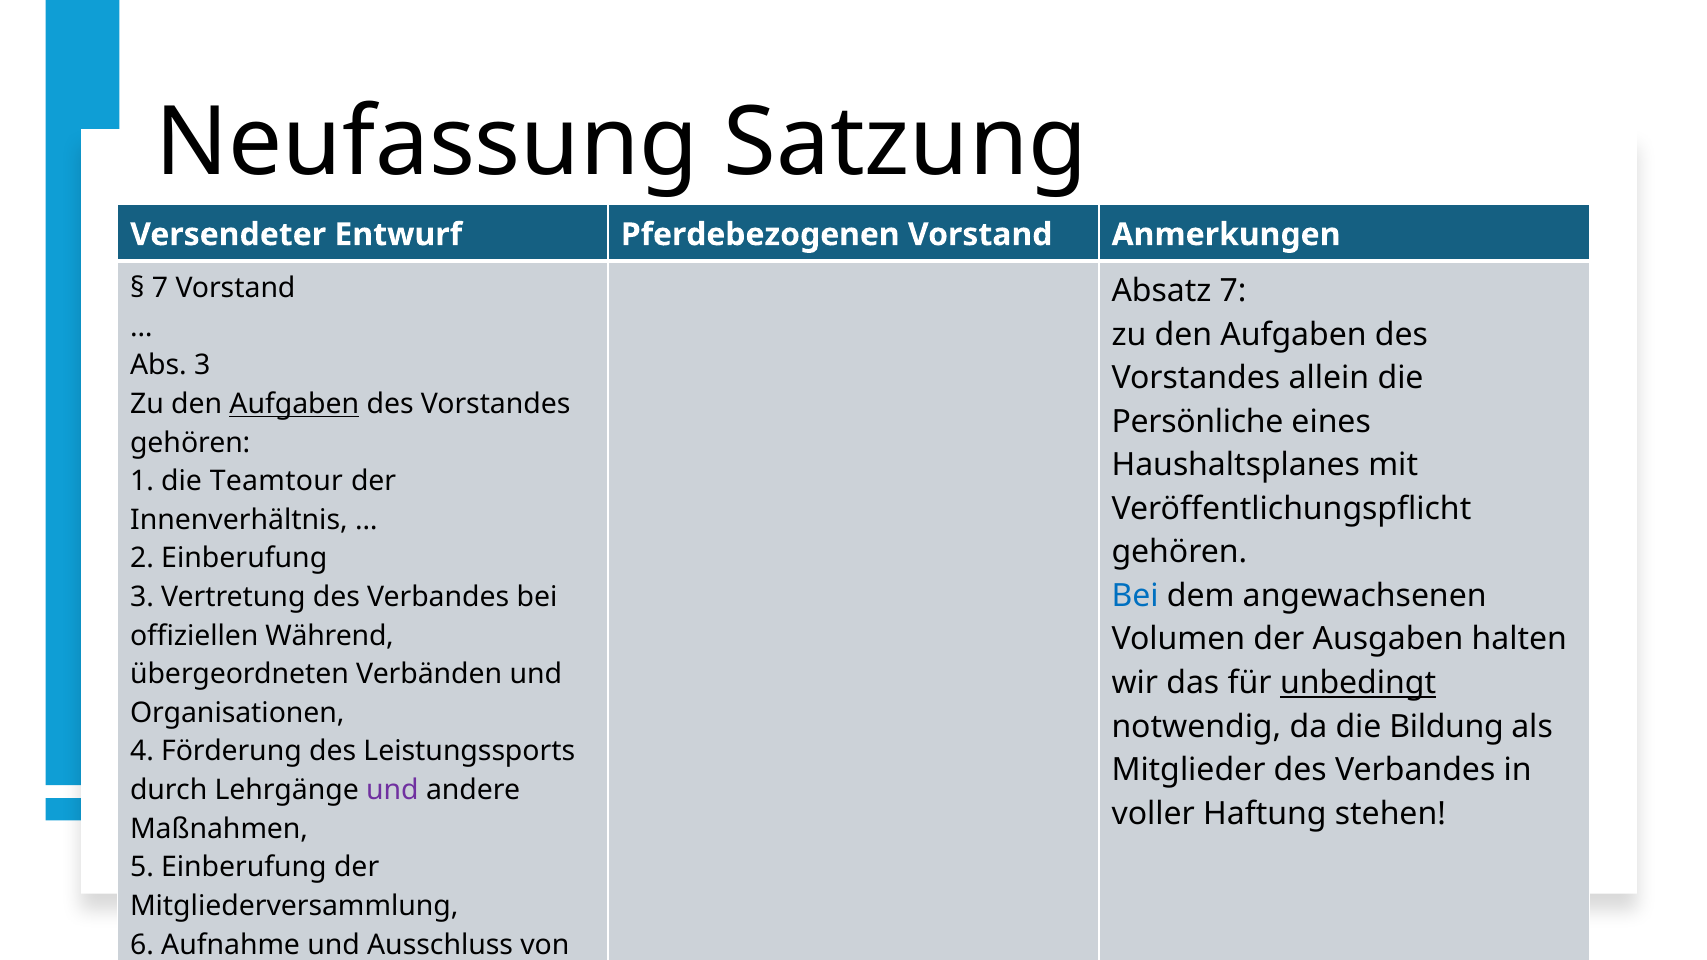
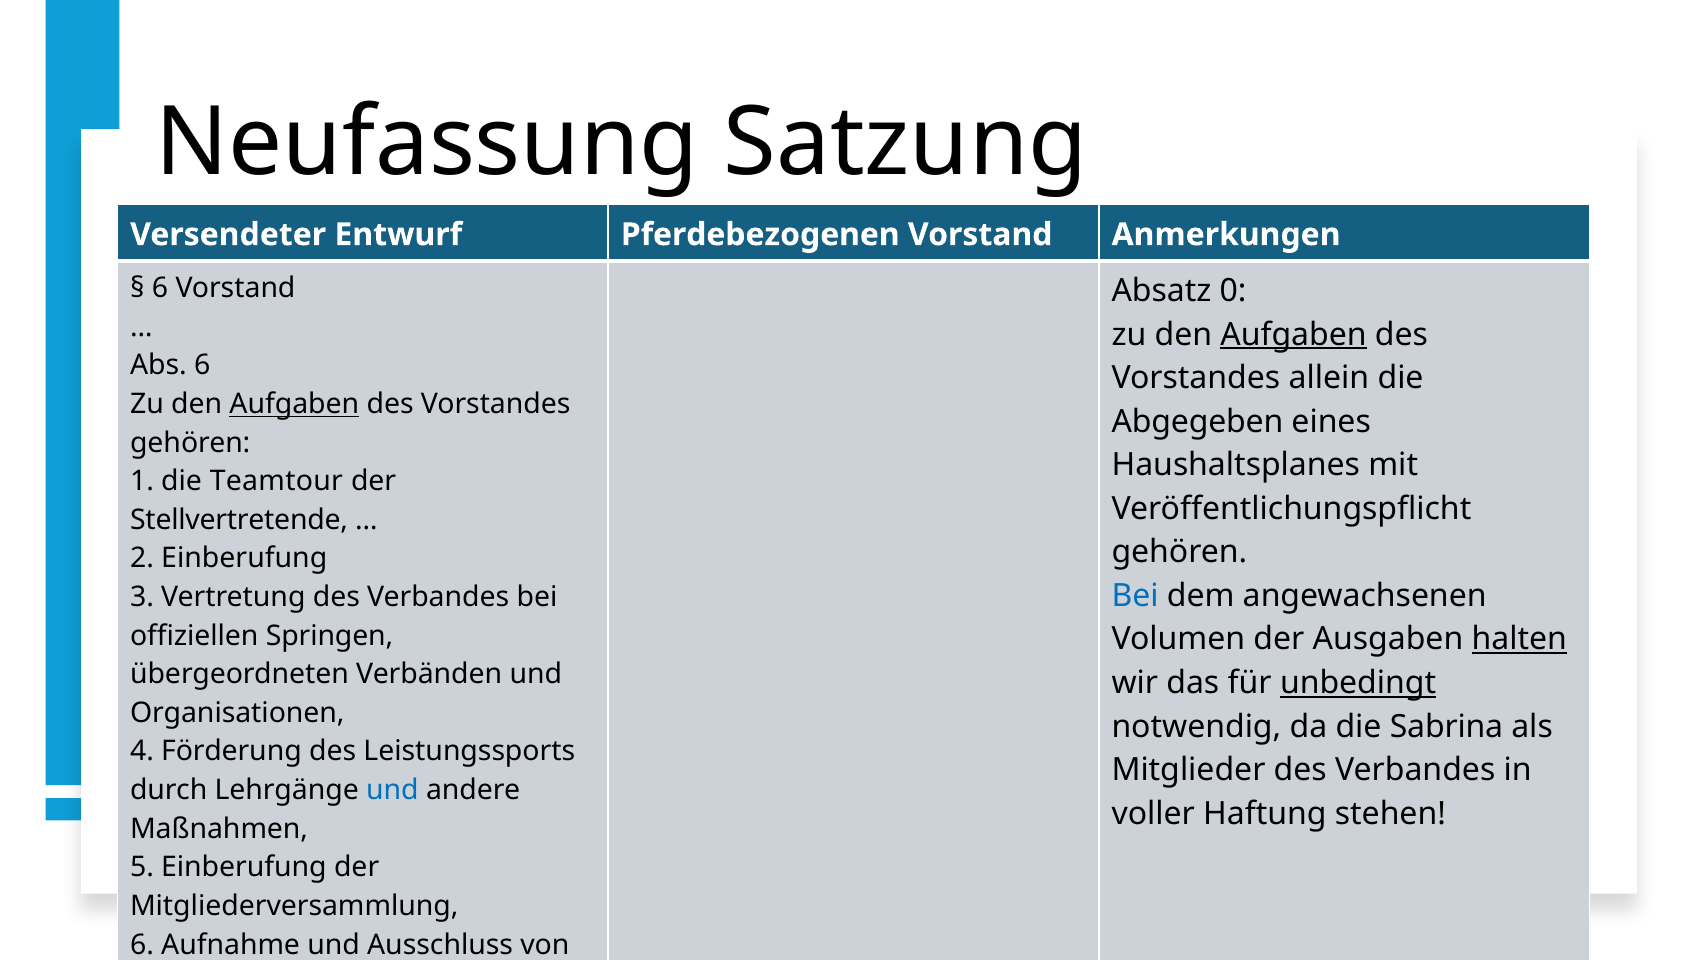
7: 7 -> 6 (160, 288)
Absatz 7: 7 -> 0 (1233, 291)
Aufgaben underline: none -> present (1294, 335)
Abs 3: 3 -> 6 (202, 366)
Persönliche: Persönliche -> Abgegeben (1197, 422)
Innenverhältnis: Innenverhältnis -> Stellvertretende (239, 520)
Während: Während -> Springen (330, 636)
halten underline: none -> present (1519, 639)
Bildung: Bildung -> Sabrina (1447, 727)
und colour: purple -> blue (392, 790)
